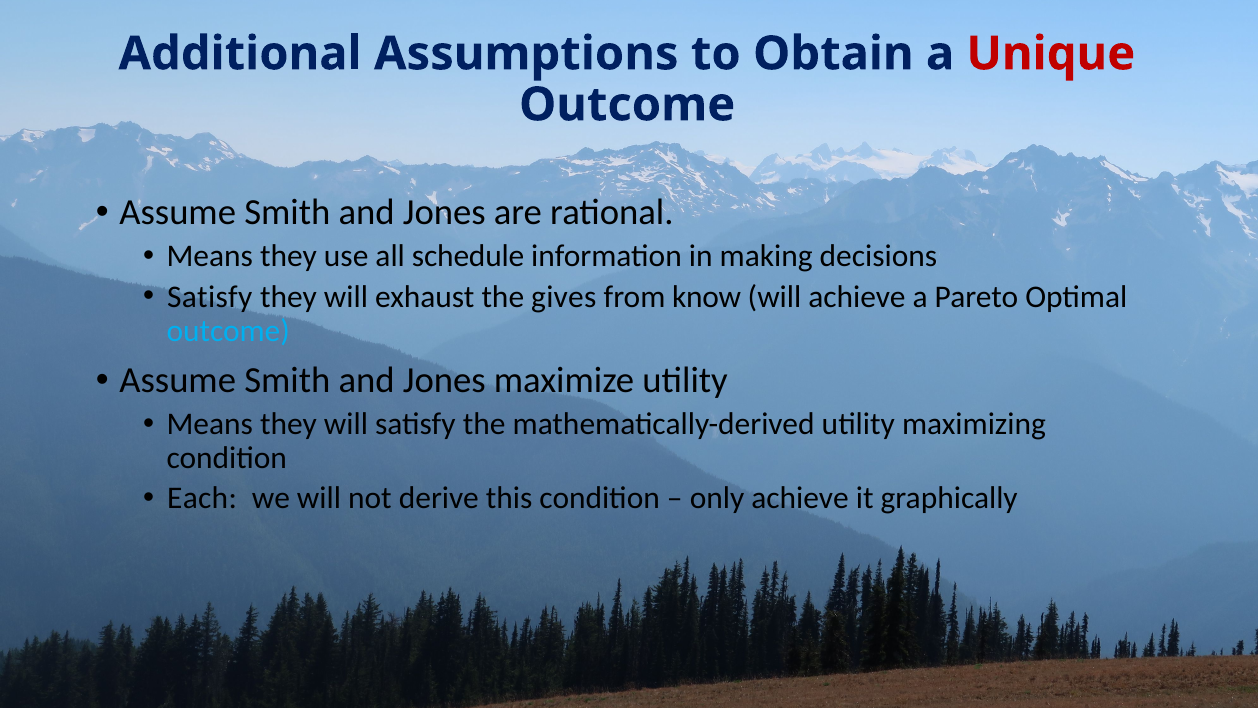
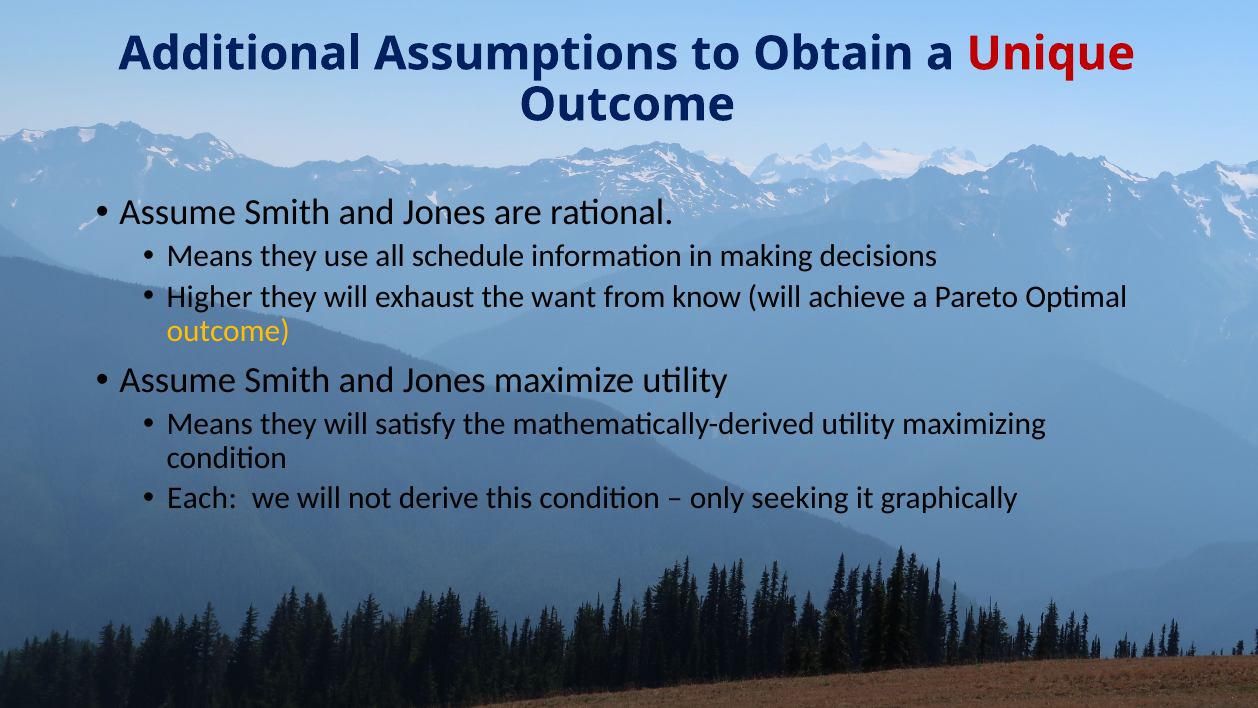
Satisfy: Satisfy -> Higher (210, 297)
gives: gives -> want (564, 297)
outcome colour: light blue -> yellow (228, 330)
only achieve: achieve -> seeking (800, 498)
